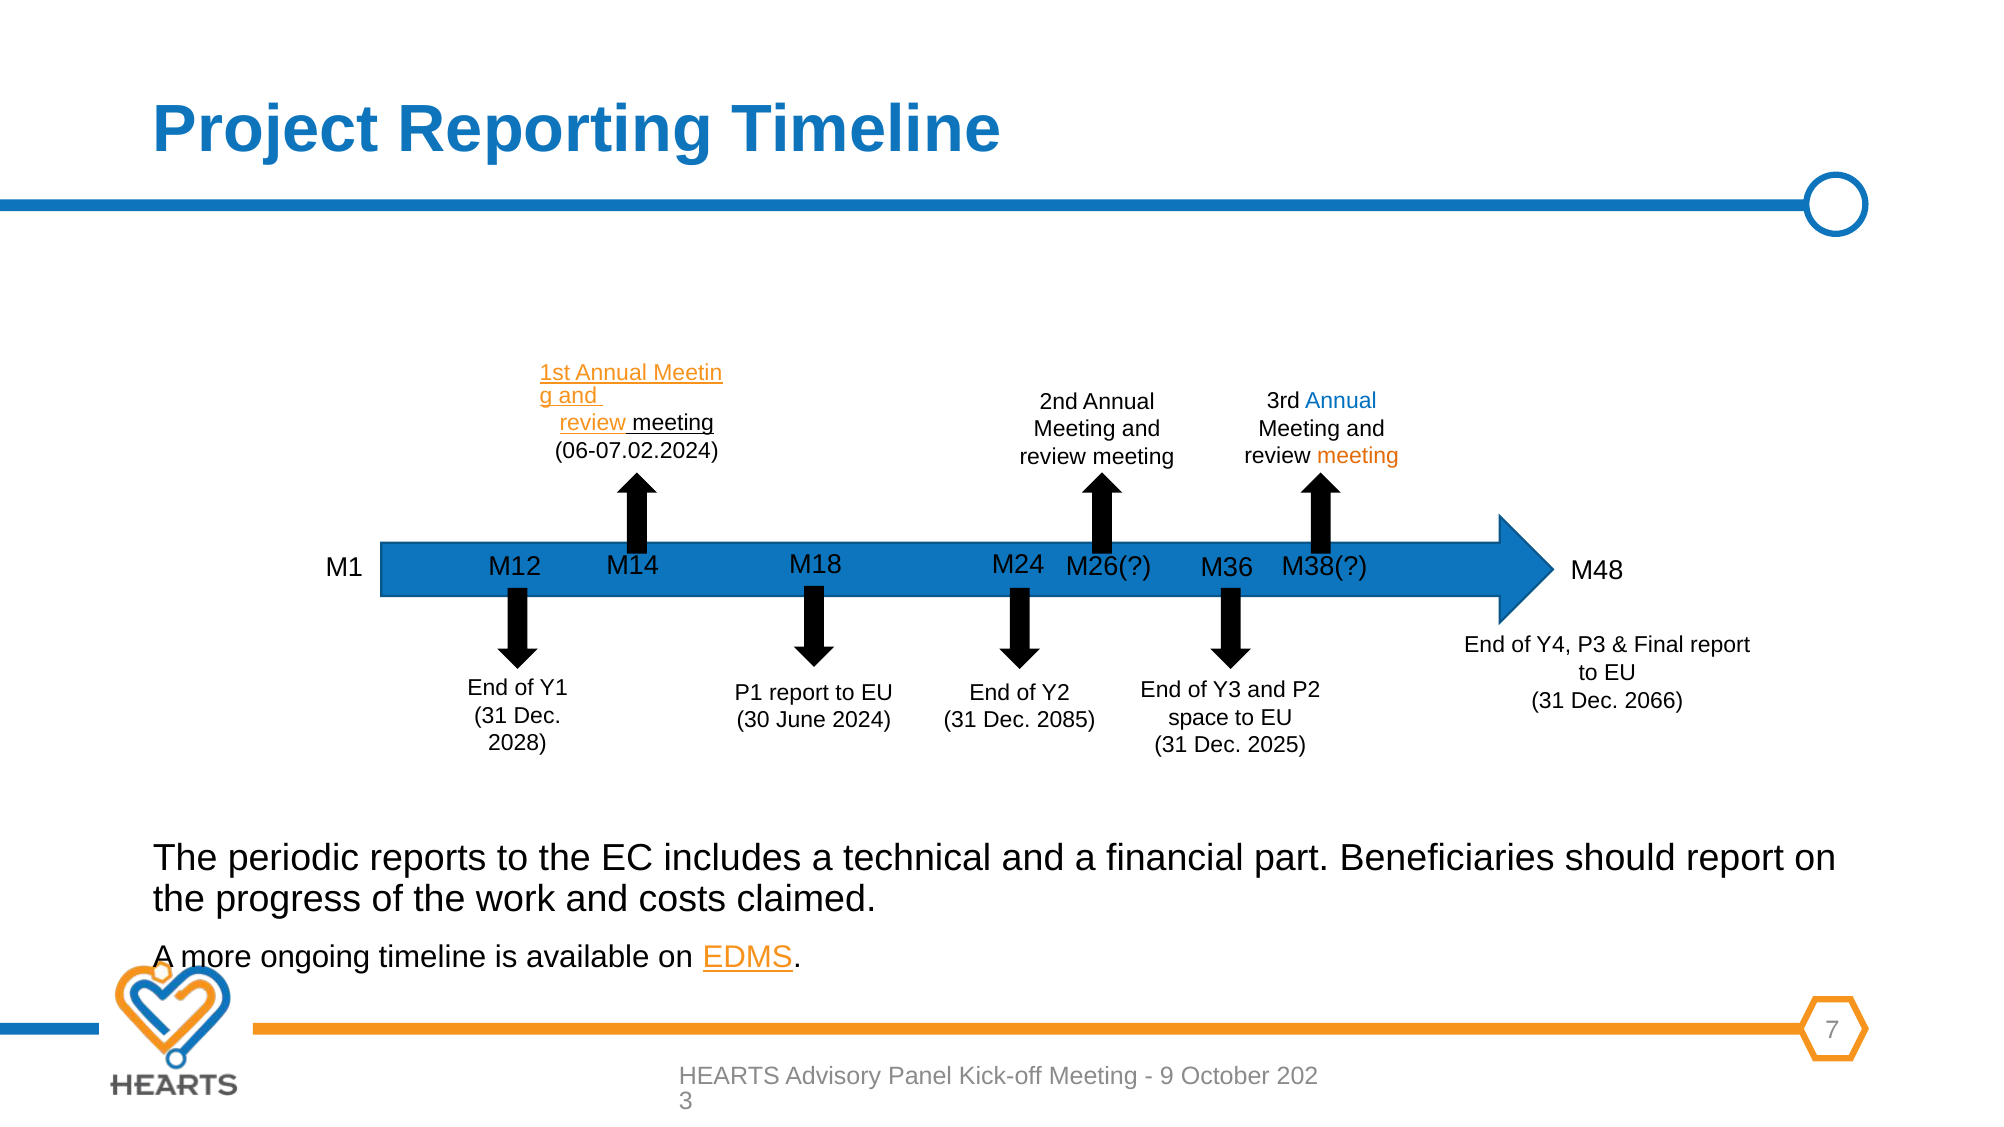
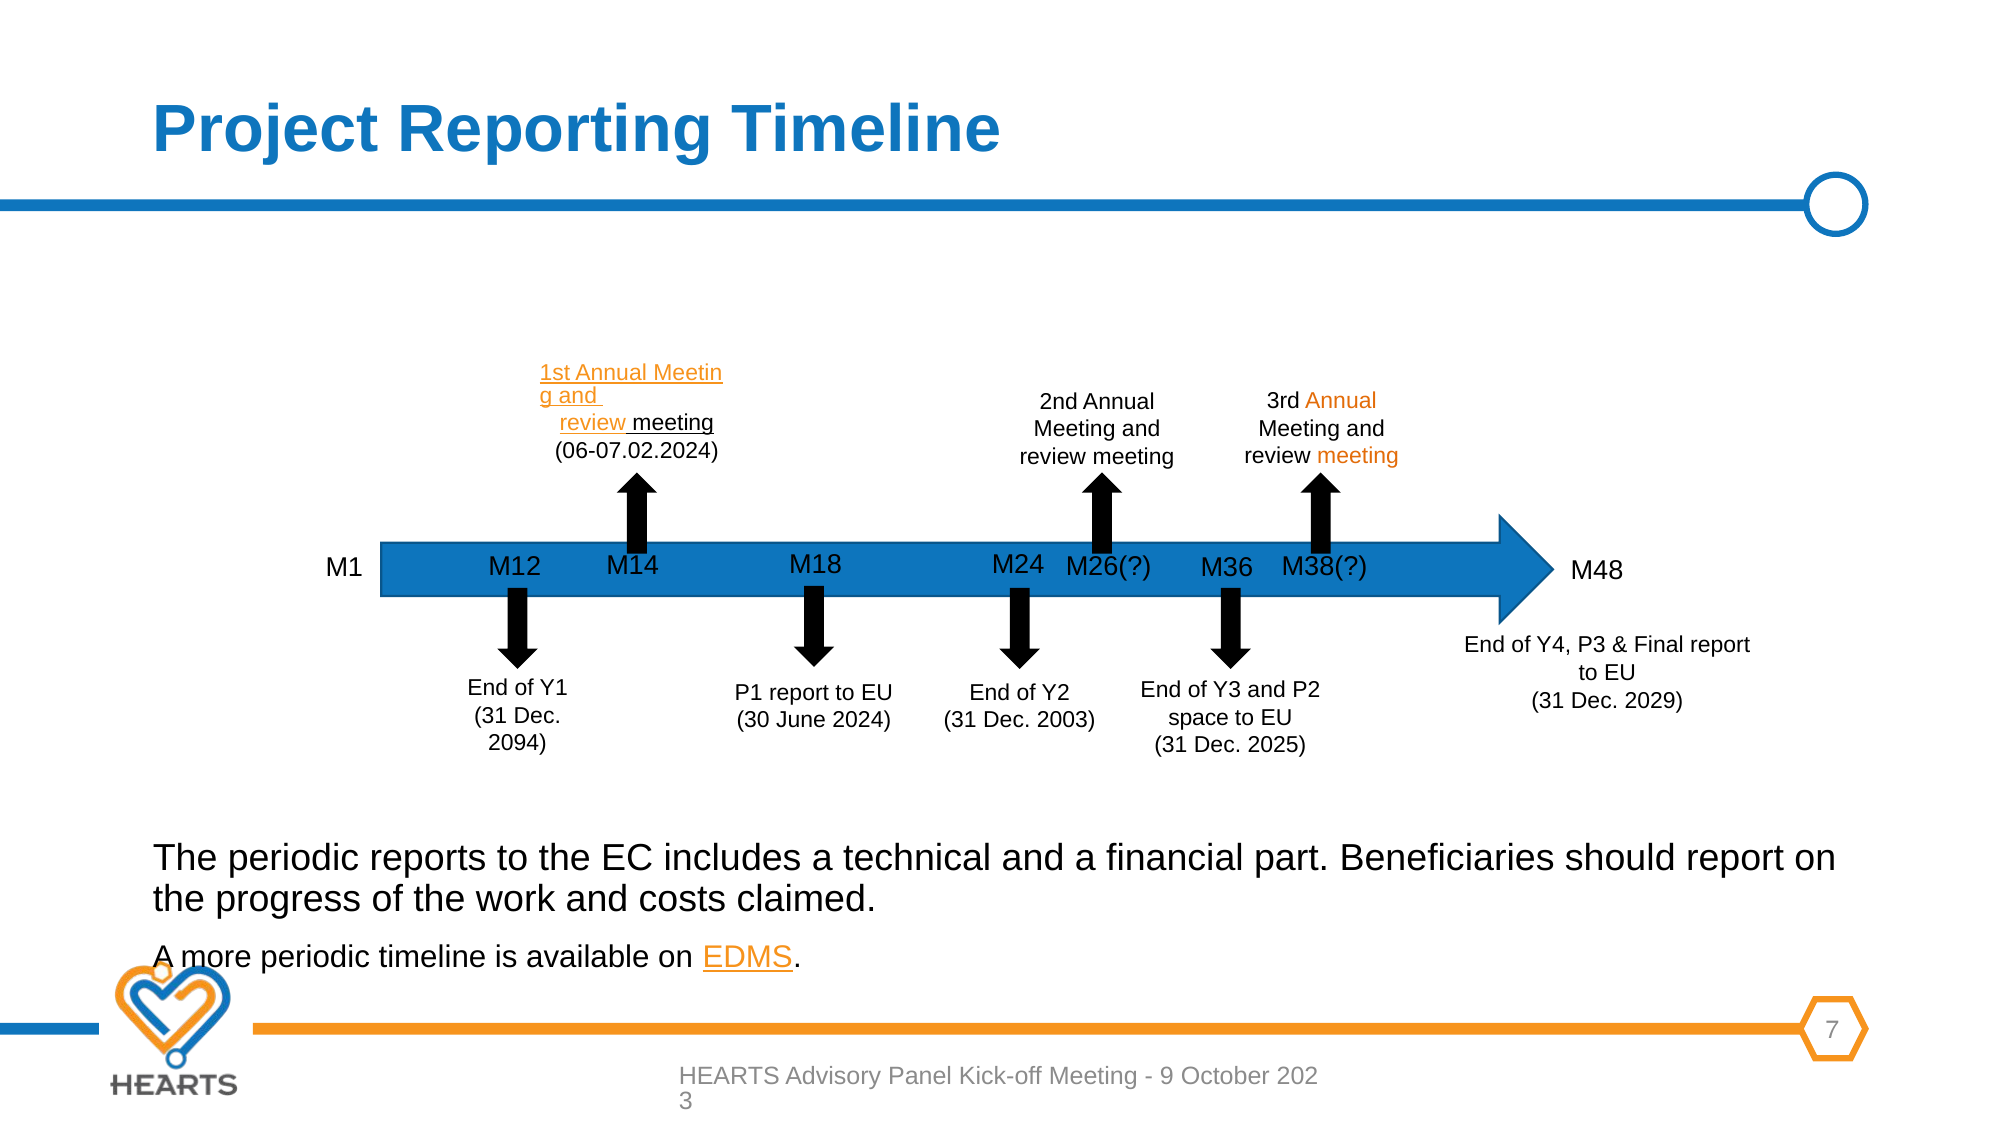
Annual colour: blue -> orange (1341, 401)
2066: 2066 -> 2029 (1654, 701)
2085: 2085 -> 2003 (1066, 720)
2028: 2028 -> 2094 (518, 743)
more ongoing: ongoing -> periodic (315, 957)
